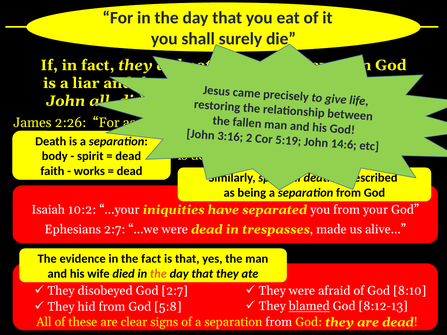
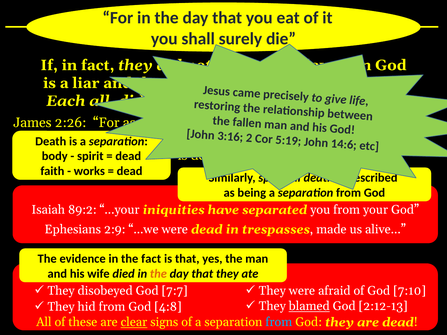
John: John -> Each (66, 101)
10:2: 10:2 -> 89:2 (82, 210)
Ephesians 2:7: 2:7 -> 2:9 (115, 230)
8:10: 8:10 -> 7:10 (410, 291)
God 2:7: 2:7 -> 7:7 (175, 291)
8:12-13: 8:12-13 -> 2:12-13 (383, 306)
5:8: 5:8 -> 4:8 (168, 307)
clear underline: none -> present (134, 322)
from colour: white -> light blue (279, 322)
